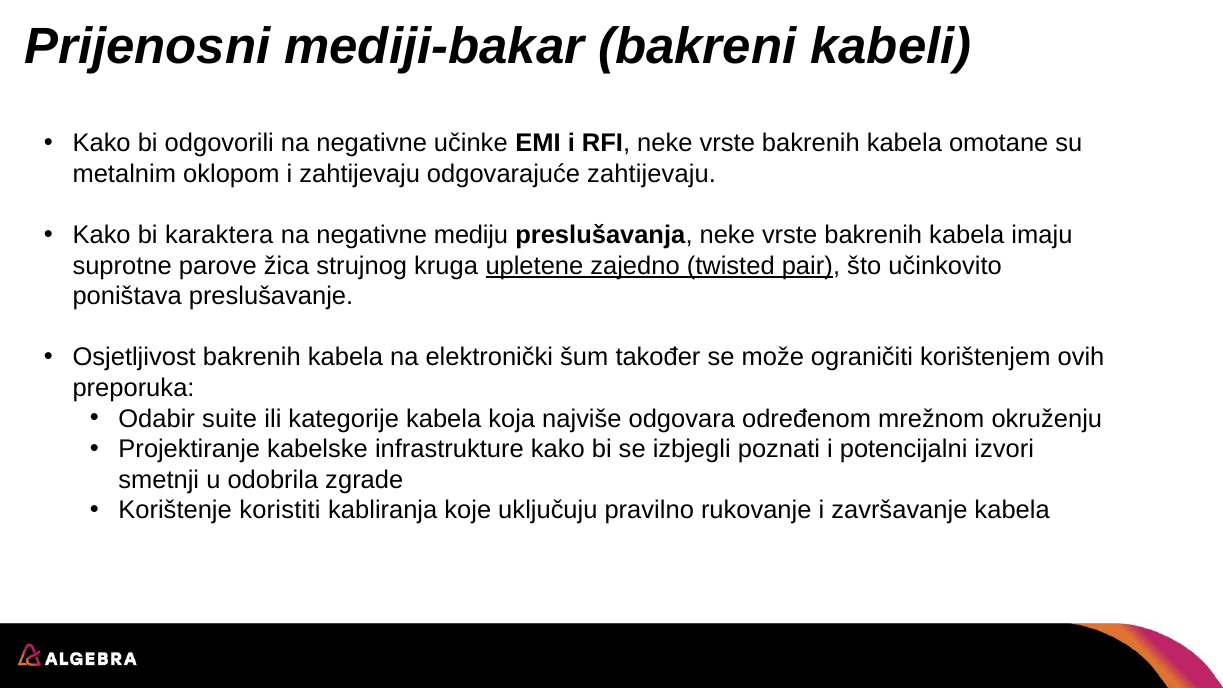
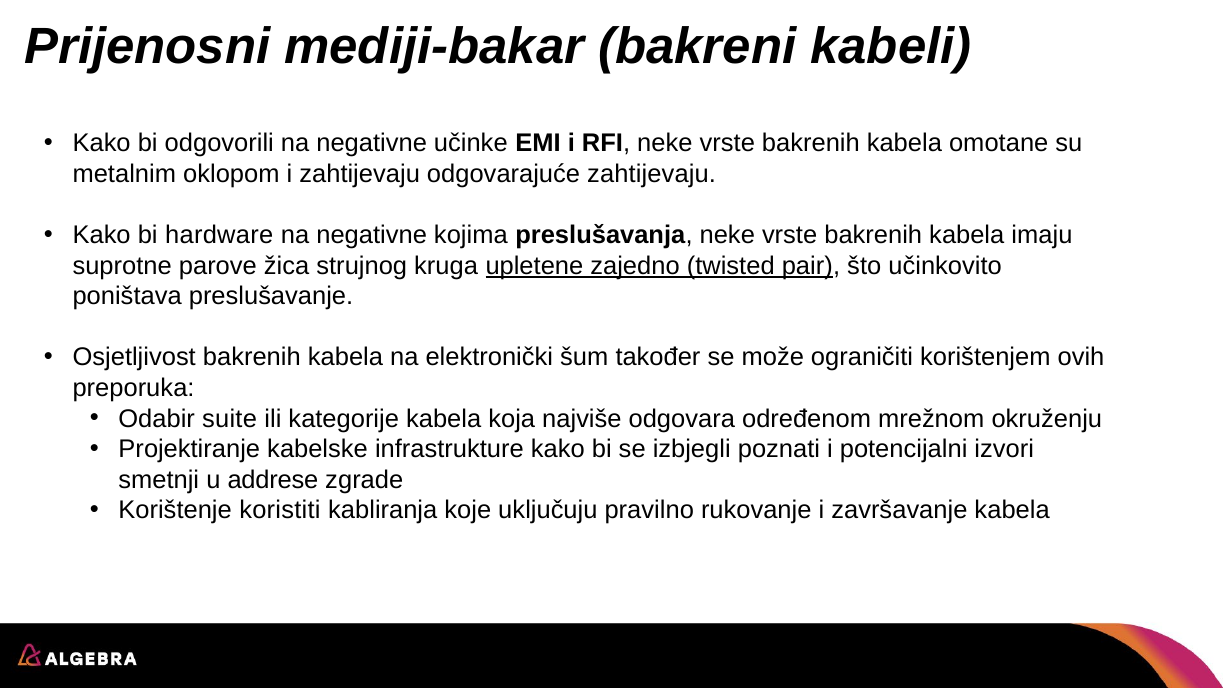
karaktera: karaktera -> hardware (219, 235)
mediju: mediju -> kojima (471, 235)
odobrila: odobrila -> addrese (273, 480)
